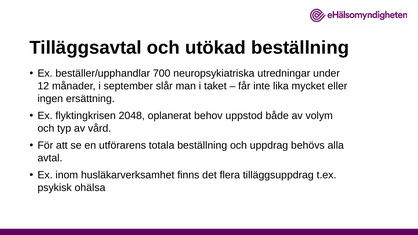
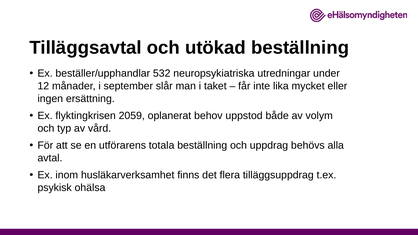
700: 700 -> 532 (162, 74)
2048: 2048 -> 2059 (132, 116)
